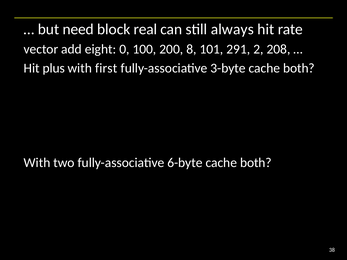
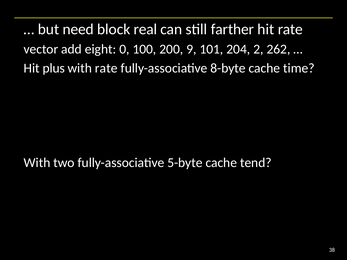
always: always -> farther (232, 29)
8: 8 -> 9 (191, 49)
291: 291 -> 204 (238, 49)
208: 208 -> 262 (278, 49)
with first: first -> rate (106, 68)
3-byte: 3-byte -> 8-byte (228, 68)
both: both -> time (299, 68)
6-byte: 6-byte -> 5-byte (185, 163)
both: both -> tend (256, 163)
